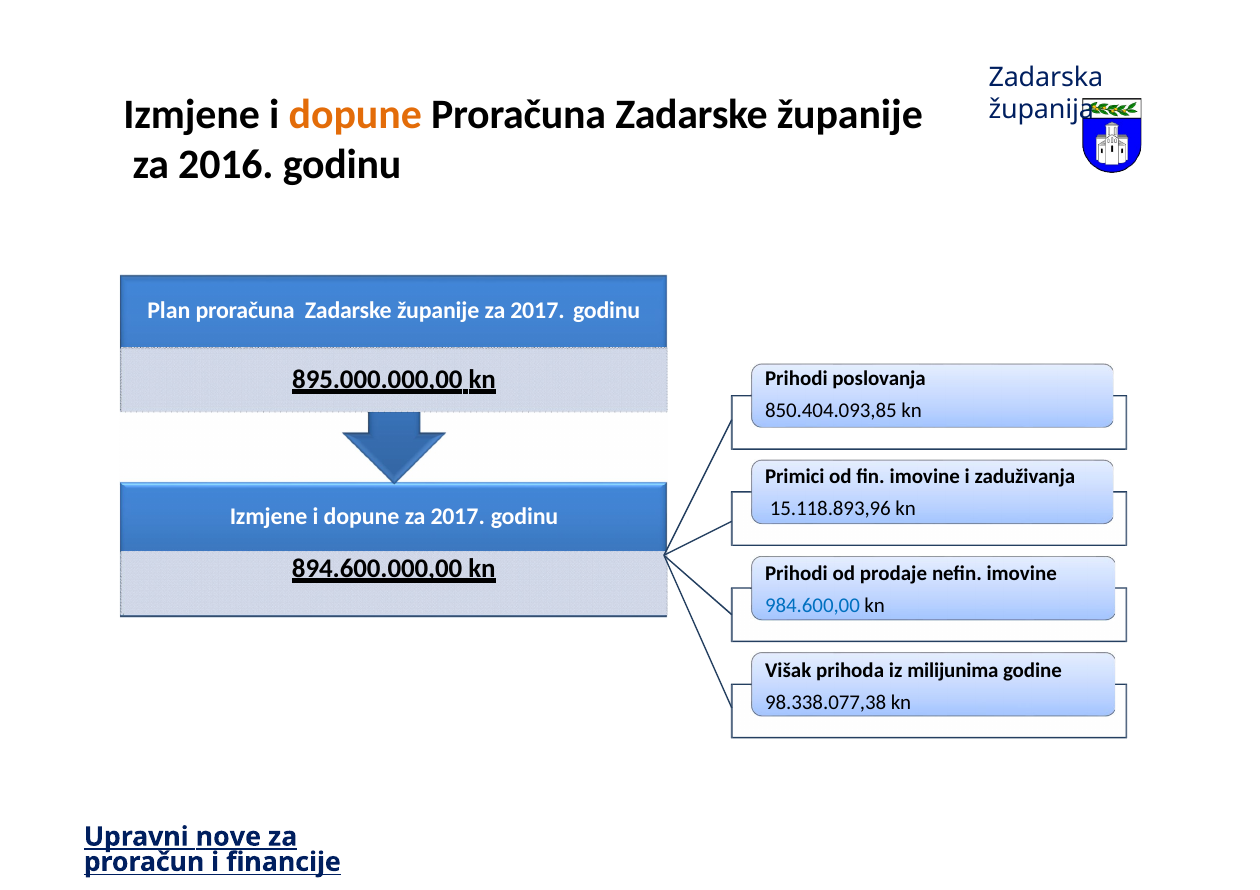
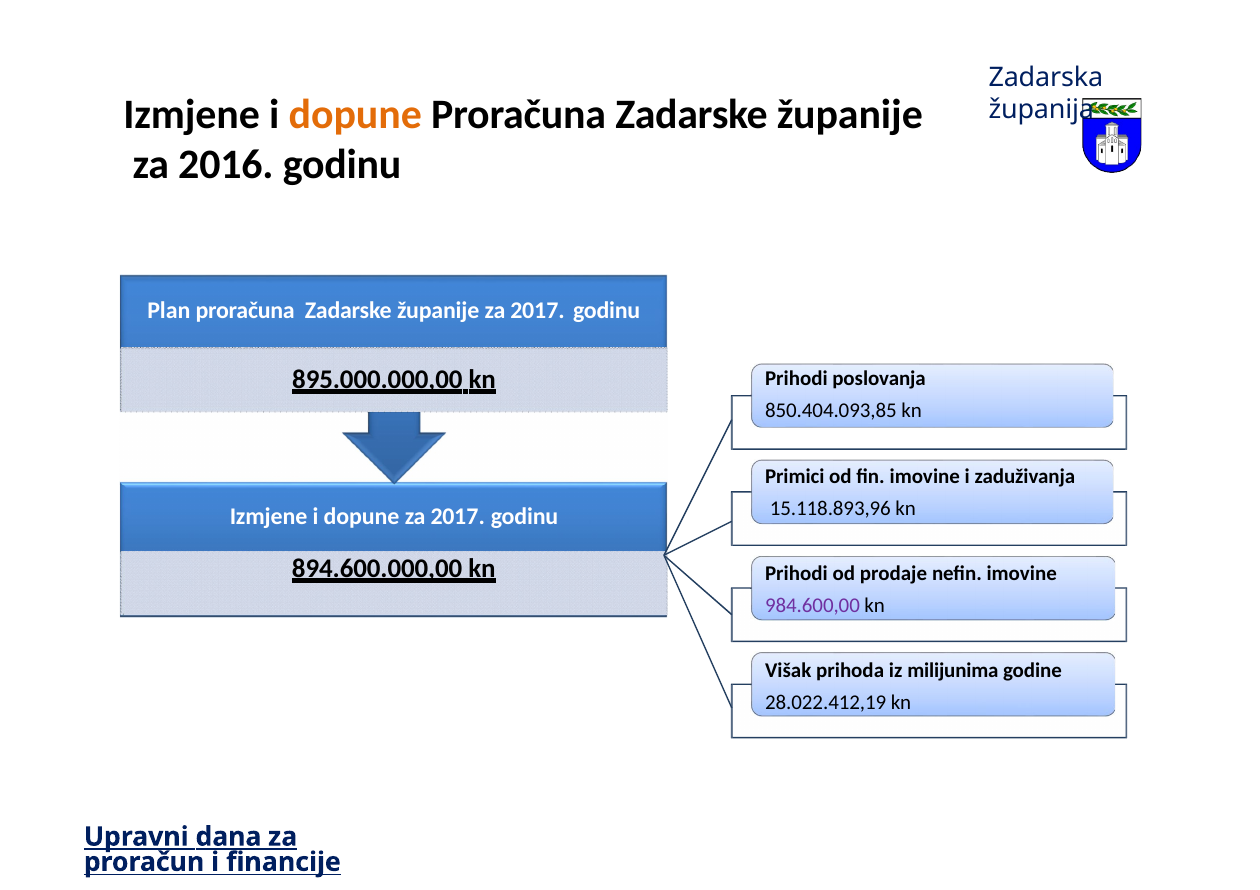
984.600,00 colour: blue -> purple (812, 606)
98.338.077,38: 98.338.077,38 -> 28.022.412,19 (826, 703)
nove: nove -> dana (228, 837)
